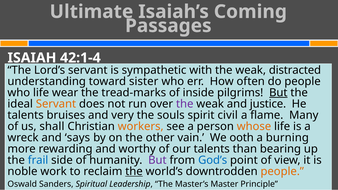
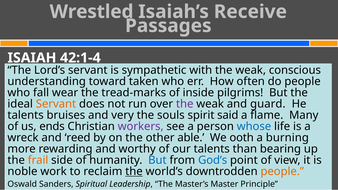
Ultimate: Ultimate -> Wrestled (92, 12)
Coming: Coming -> Receive (250, 12)
distracted: distracted -> conscious (295, 70)
sister: sister -> taken (144, 81)
who life: life -> fall (41, 93)
But underline: present -> none (278, 93)
justice: justice -> guard (268, 104)
civil: civil -> said (228, 115)
shall: shall -> ends (52, 126)
workers colour: orange -> purple (141, 126)
whose colour: orange -> blue (254, 126)
says: says -> reed (78, 138)
vain: vain -> able (191, 138)
frail colour: blue -> orange (38, 160)
But colour: purple -> blue (157, 160)
